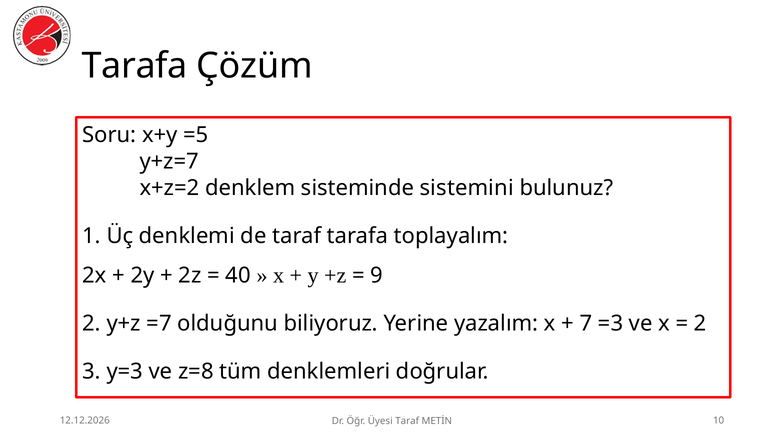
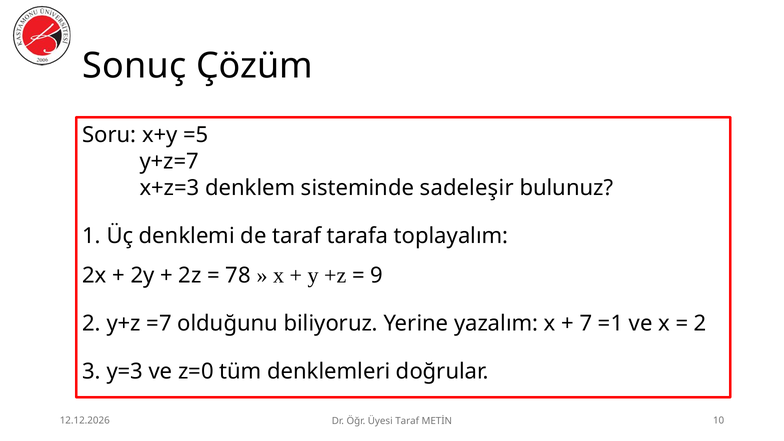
Tarafa: Tarafa -> Sonuç (134, 66)
x+z=2: x+z=2 -> x+z=3 (170, 188)
sistemini: sistemini -> sadeleşir (467, 188)
40: 40 -> 78 (238, 276)
=3: =3 -> =1 (611, 324)
z=8: z=8 -> z=0 (196, 371)
